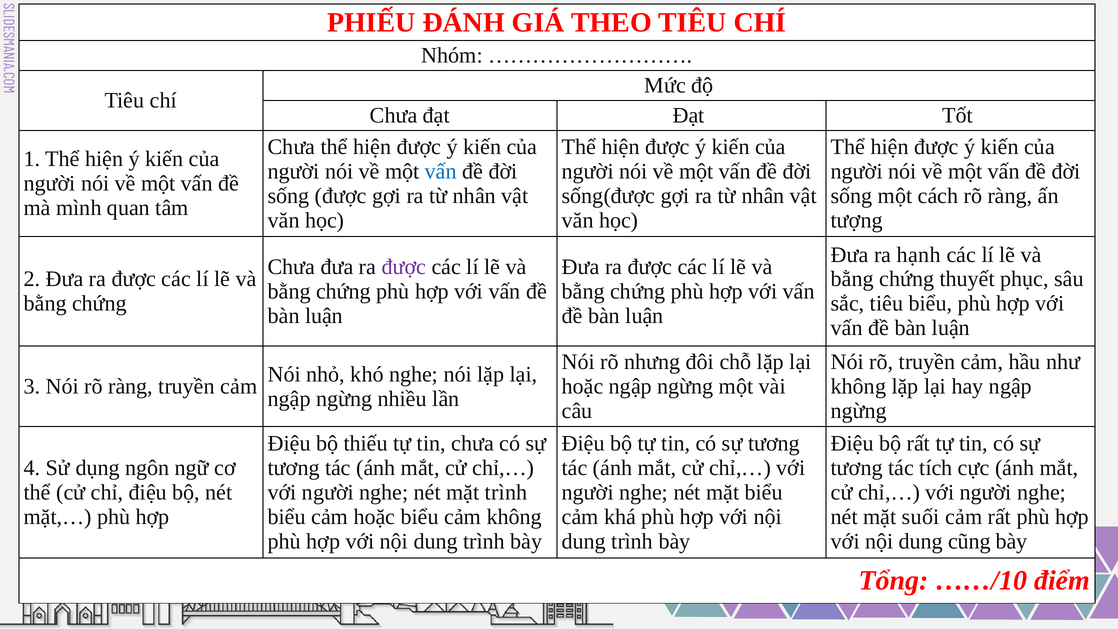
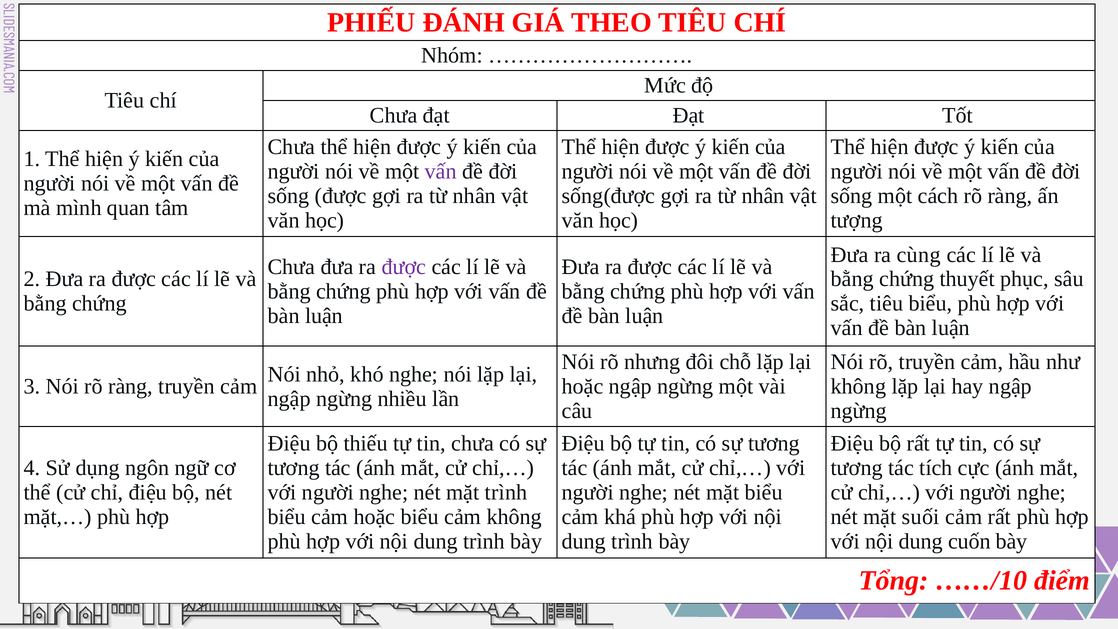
vấn colour: blue -> purple (441, 171)
hạnh: hạnh -> cùng (919, 255)
cũng: cũng -> cuốn (969, 541)
